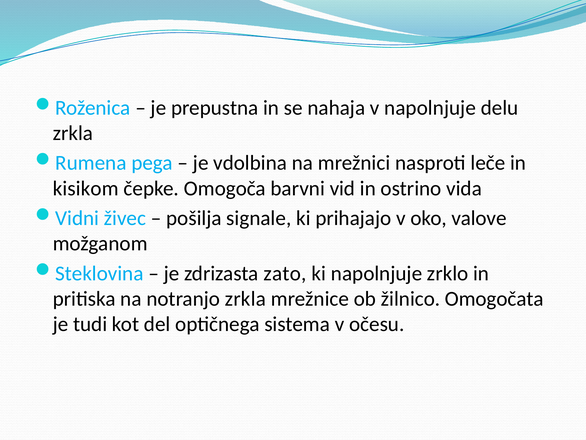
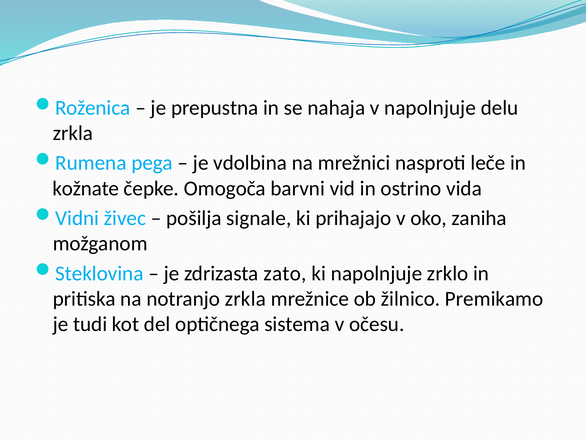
kisikom: kisikom -> kožnate (86, 188)
valove: valove -> zaniha (479, 218)
Omogočata: Omogočata -> Premikamo (494, 298)
